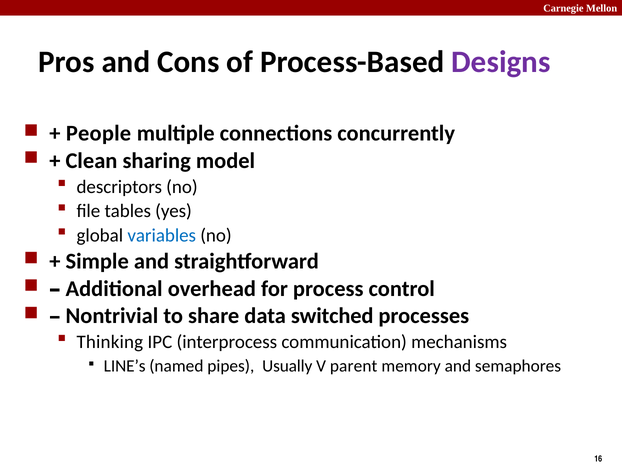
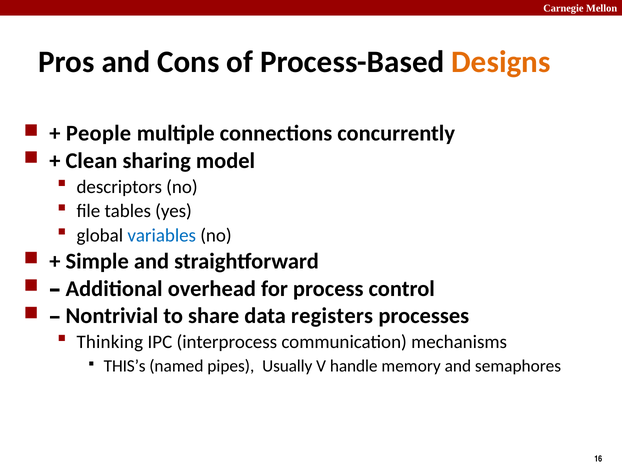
Designs colour: purple -> orange (501, 62)
switched: switched -> registers (332, 316)
LINE’s: LINE’s -> THIS’s (125, 366)
parent: parent -> handle (354, 366)
